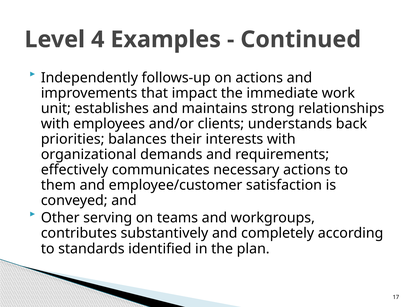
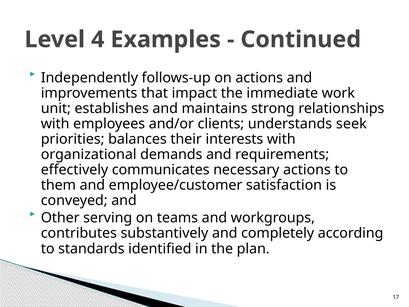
back: back -> seek (351, 124)
